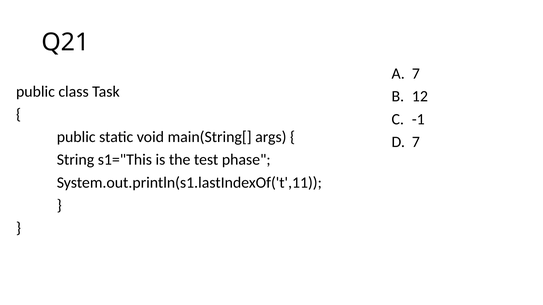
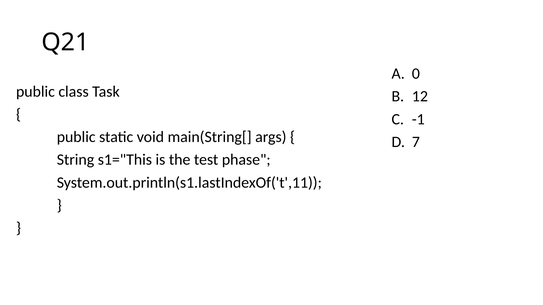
7: 7 -> 0 (416, 74)
